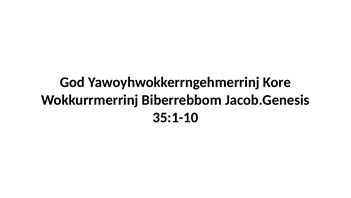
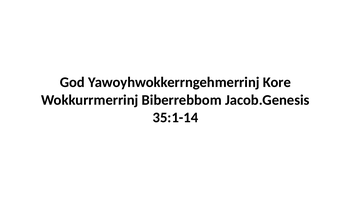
35:1-10: 35:1-10 -> 35:1-14 (175, 117)
